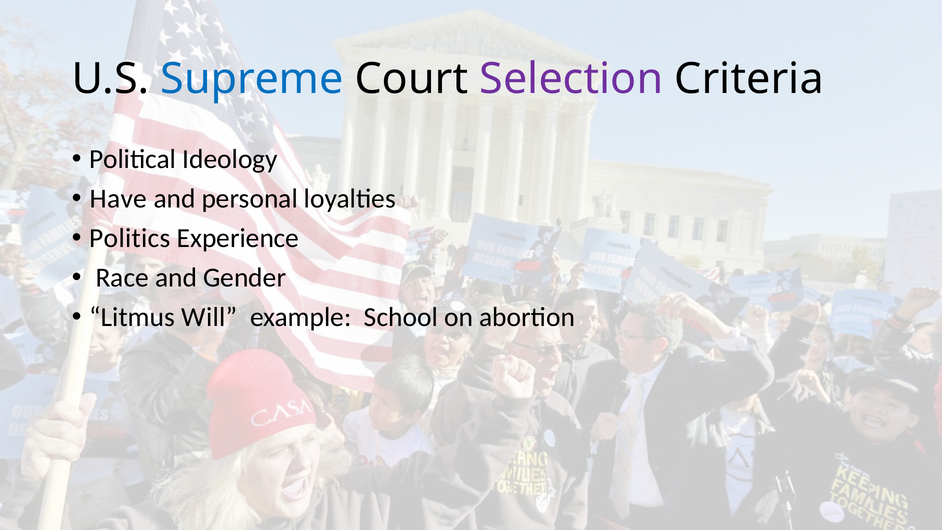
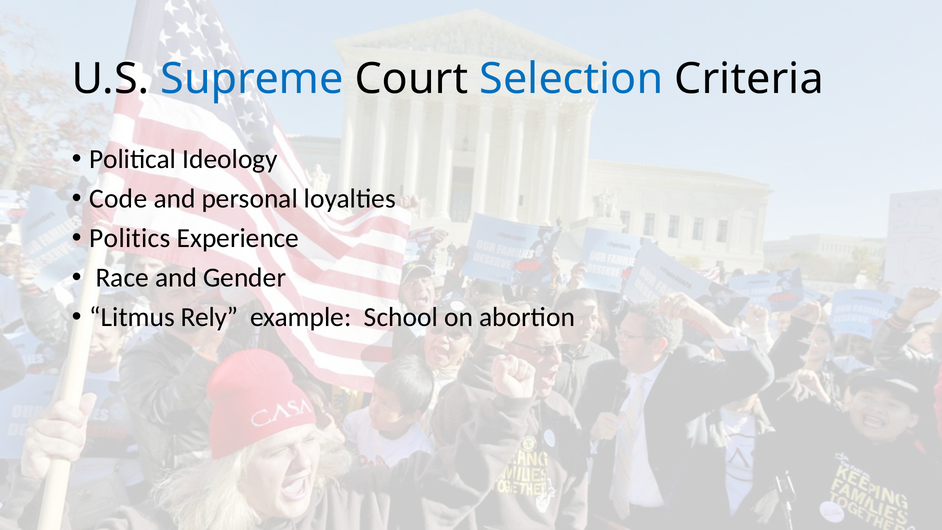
Selection colour: purple -> blue (571, 79)
Have: Have -> Code (118, 199)
Will: Will -> Rely (210, 317)
